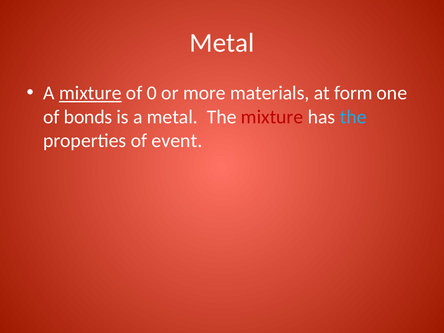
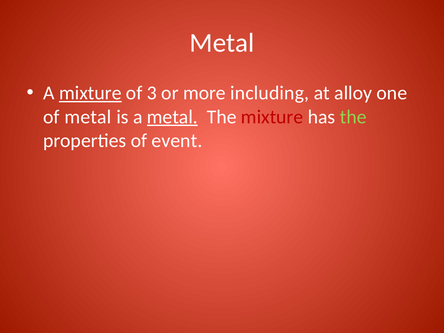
0: 0 -> 3 (152, 93)
materials: materials -> including (270, 93)
form: form -> alloy (353, 93)
of bonds: bonds -> metal (88, 117)
metal underline: none -> present (172, 117)
the colour: light blue -> light green (353, 117)
